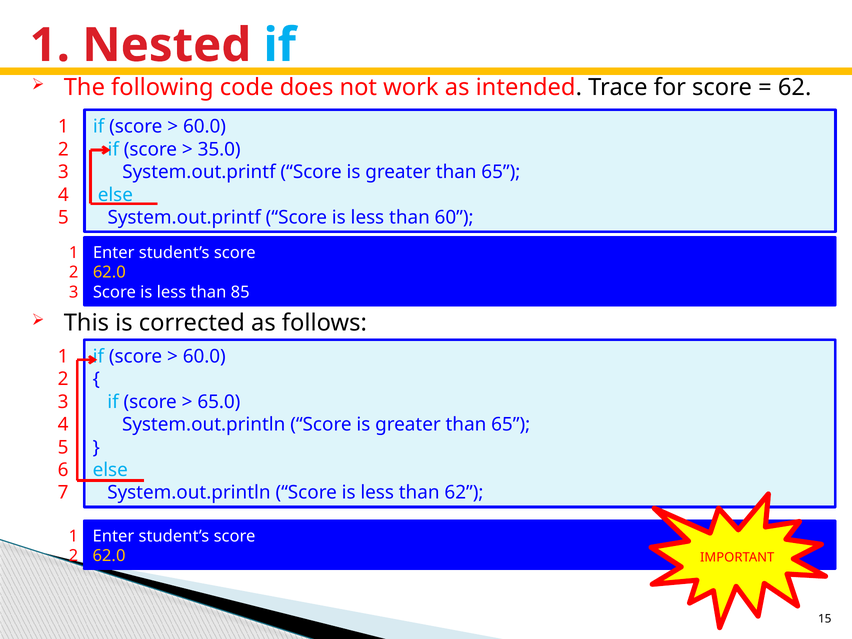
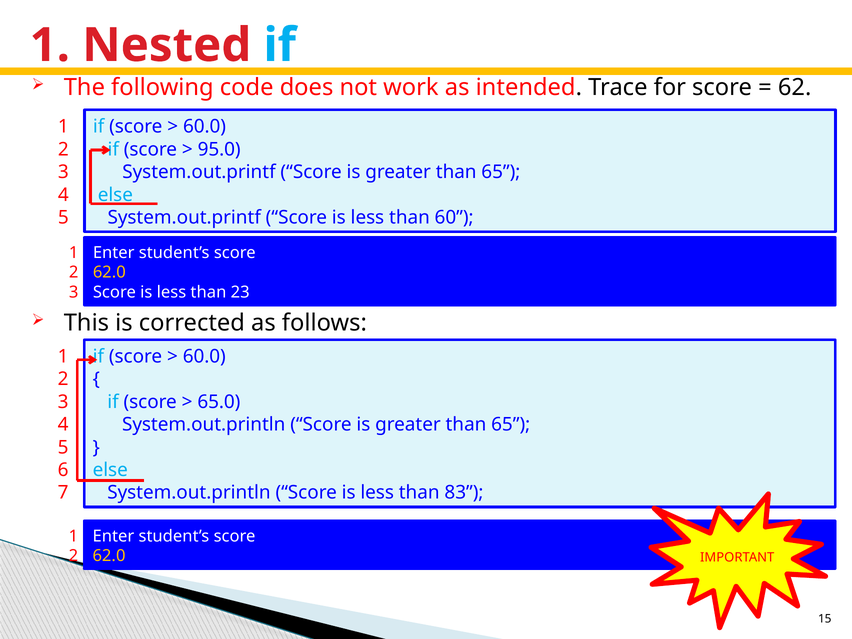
35.0: 35.0 -> 95.0 (219, 149)
85: 85 -> 23 (240, 292)
than 62: 62 -> 83 (464, 493)
